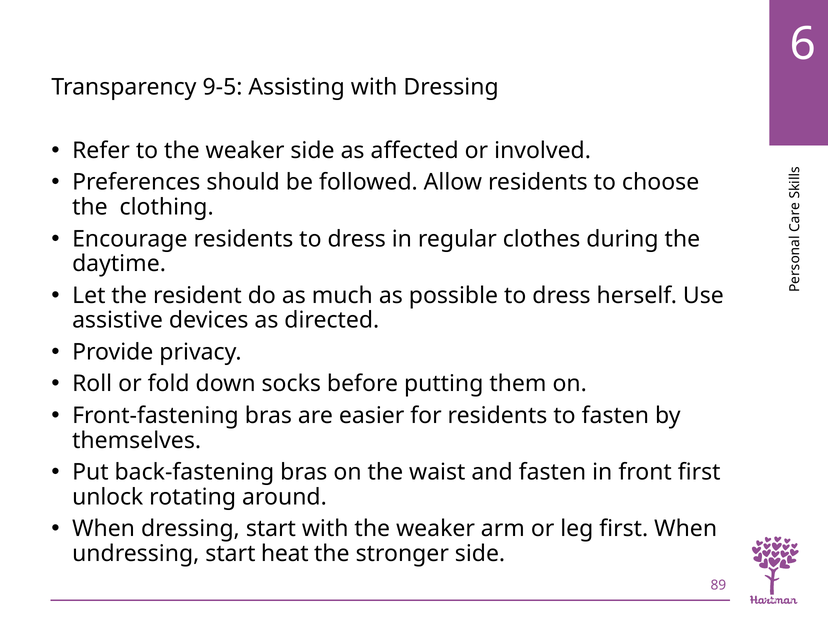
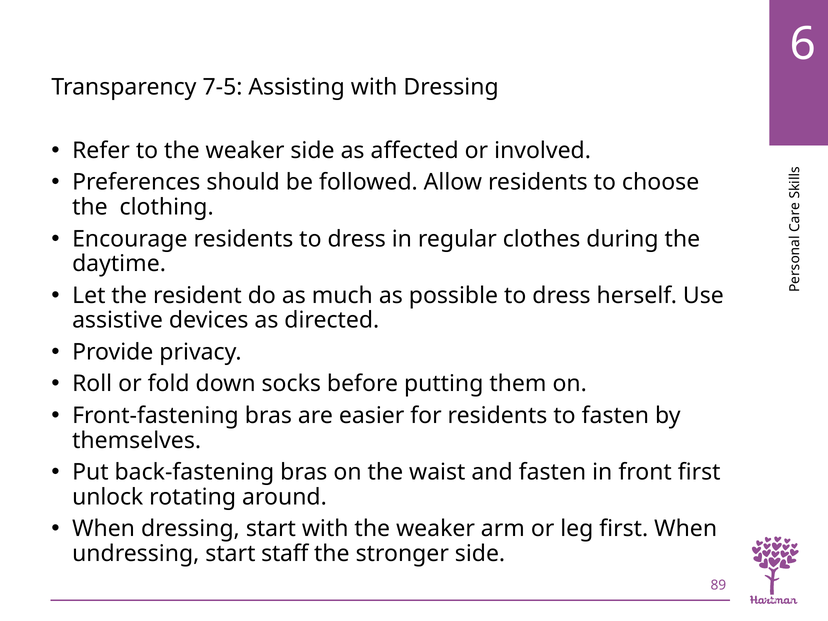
9-5: 9-5 -> 7-5 (223, 87)
heat: heat -> staff (285, 554)
